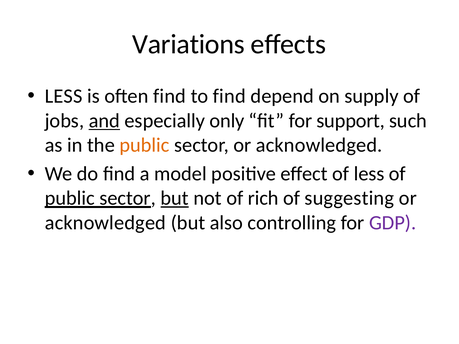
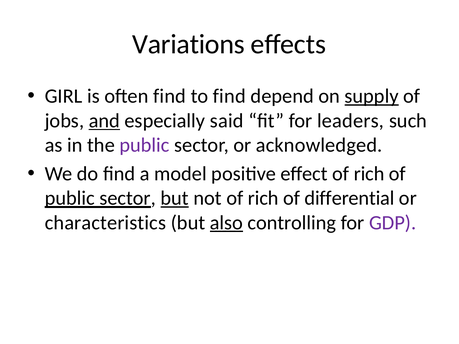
LESS: LESS -> GIRL (64, 96)
supply underline: none -> present (372, 96)
only: only -> said (227, 121)
support: support -> leaders (351, 121)
public colour: orange -> purple (145, 145)
effect of less: less -> rich (369, 174)
suggesting: suggesting -> differential (350, 198)
acknowledged: acknowledged -> characteristics (105, 223)
also underline: none -> present (226, 223)
